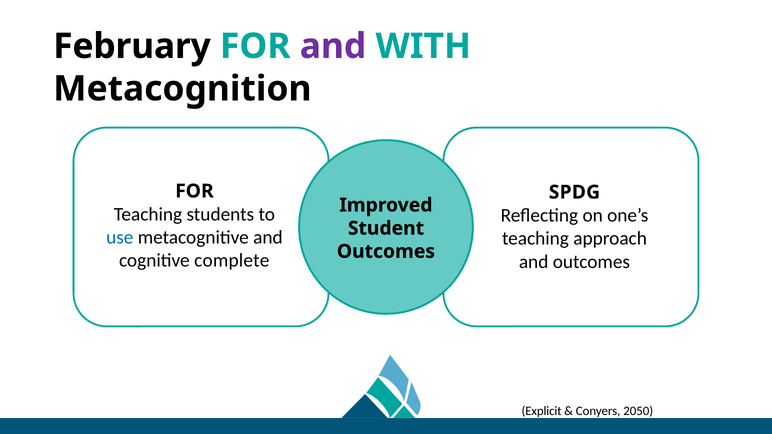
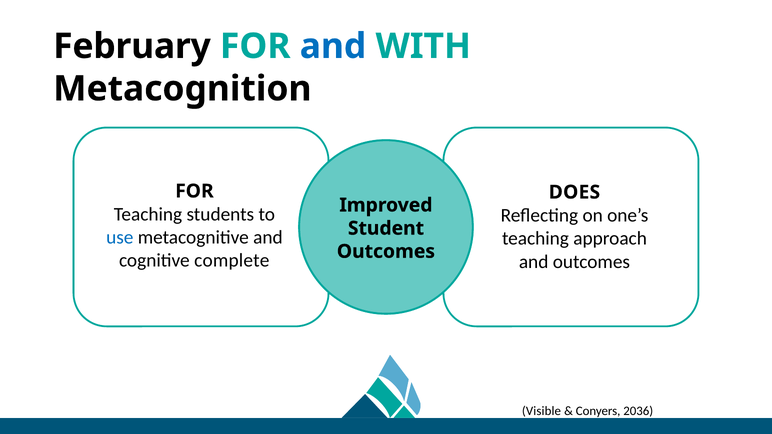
and colour: purple -> blue (333, 46)
SPDG: SPDG -> DOES (574, 192)
Explicit: Explicit -> Visible (541, 411)
2050: 2050 -> 2036 (638, 411)
